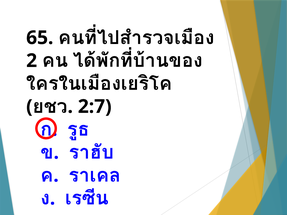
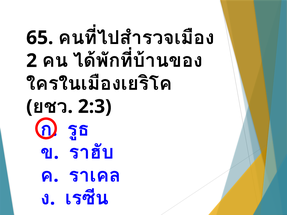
2:7: 2:7 -> 2:3 (95, 107)
